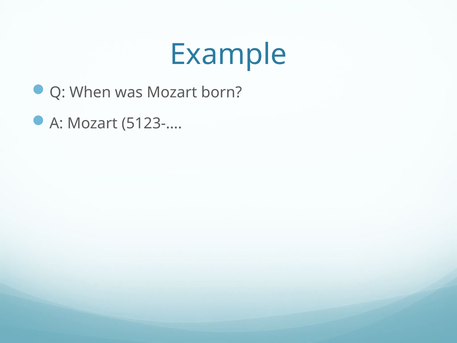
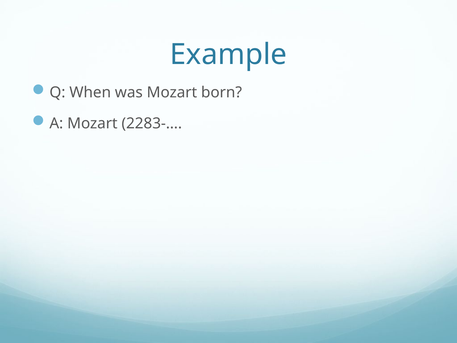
5123-…: 5123-… -> 2283-… (152, 123)
